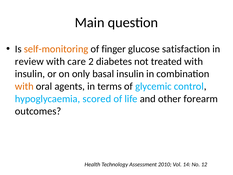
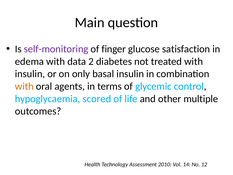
self-monitoring colour: orange -> purple (56, 49)
review: review -> edema (29, 61)
care: care -> data (77, 61)
forearm: forearm -> multiple (201, 99)
